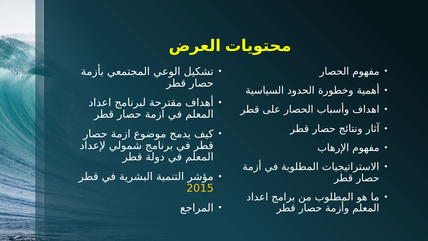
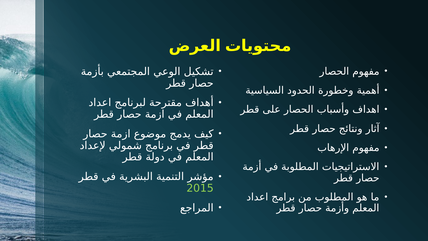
2015 colour: yellow -> light green (200, 188)
